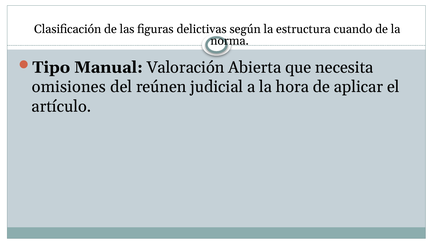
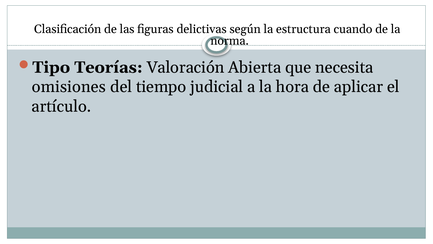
Manual: Manual -> Teorías (109, 67)
reúnen: reúnen -> tiempo (161, 87)
